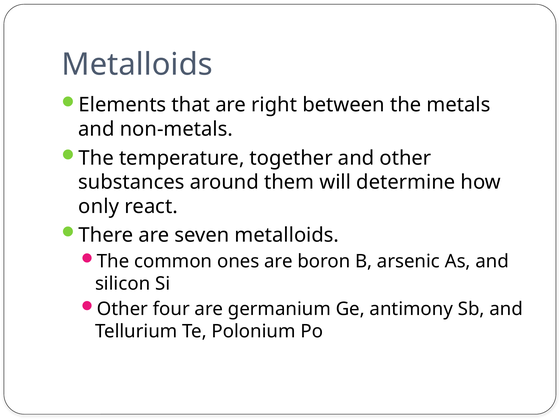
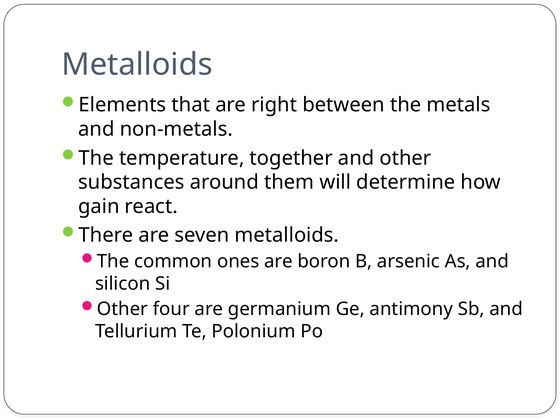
only: only -> gain (99, 207)
